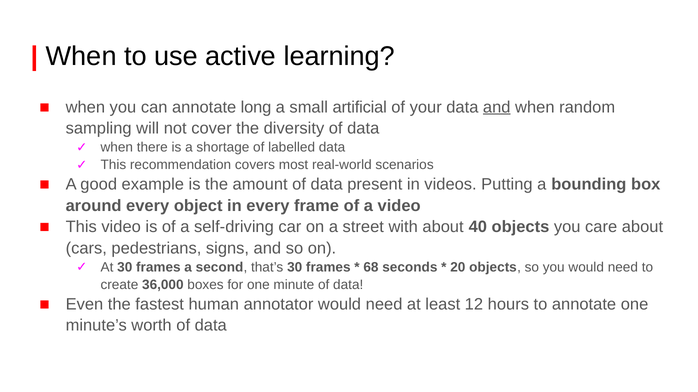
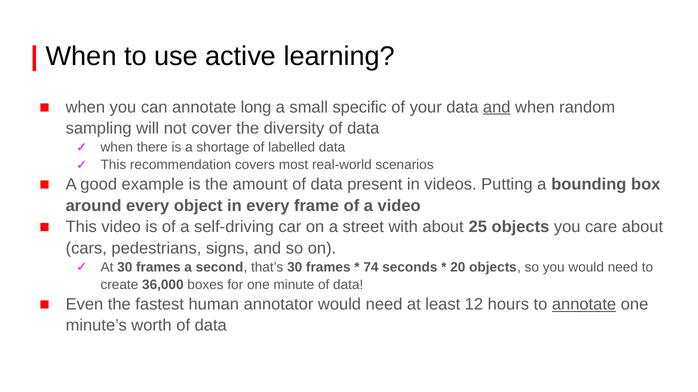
artificial: artificial -> specific (360, 107)
40: 40 -> 25 (478, 227)
68: 68 -> 74 (371, 268)
annotate underline: none -> present (584, 305)
